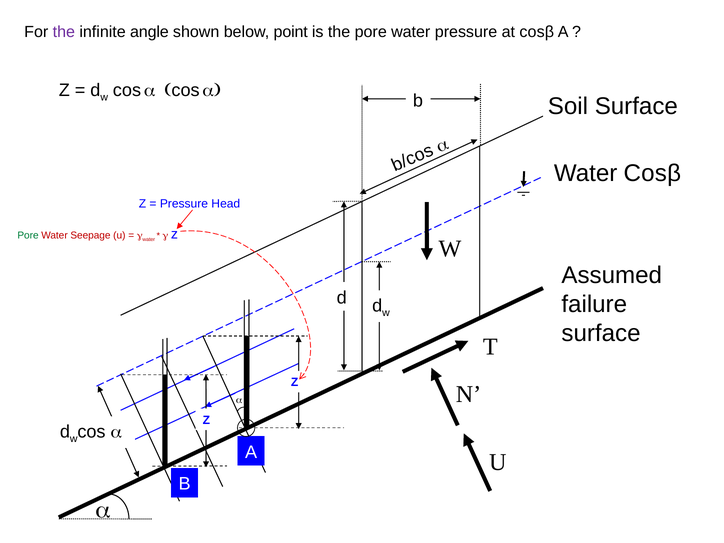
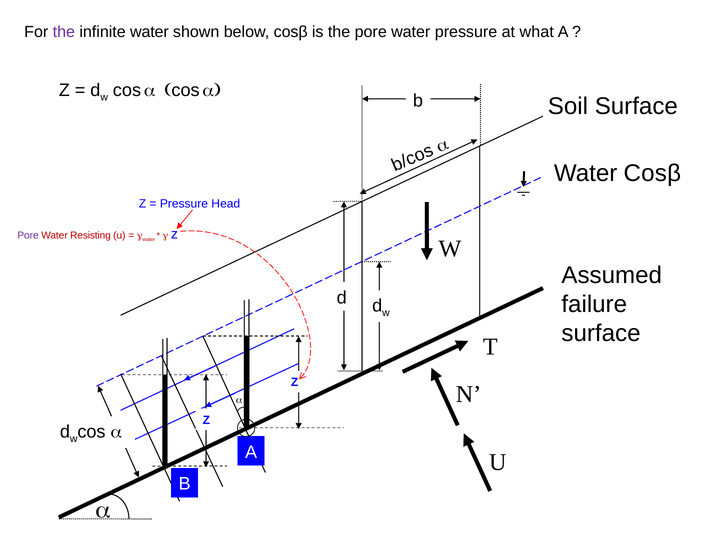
infinite angle: angle -> water (149, 32)
below point: point -> cosβ (291, 32)
at cosβ: cosβ -> what (537, 32)
Pore colour: green -> purple (28, 236)
Seepage: Seepage -> Resisting (91, 236)
